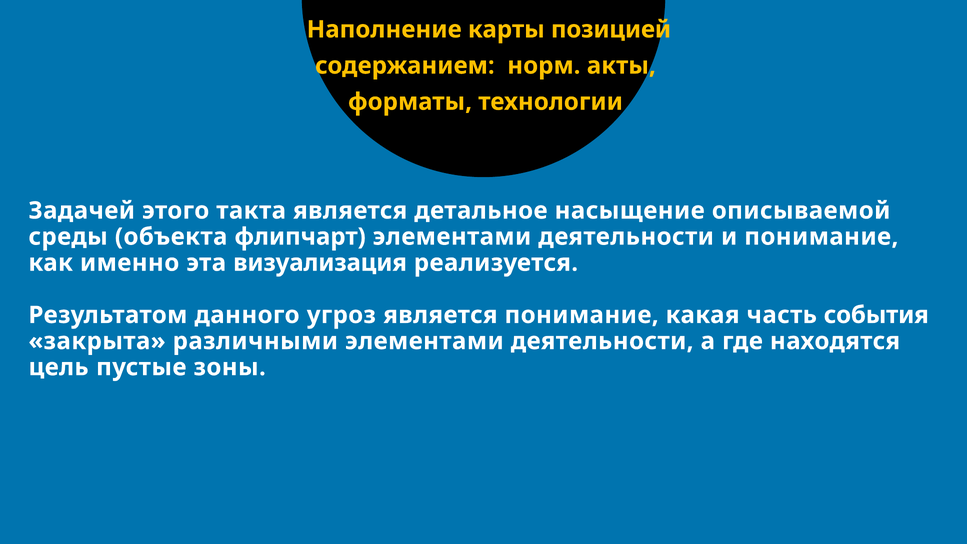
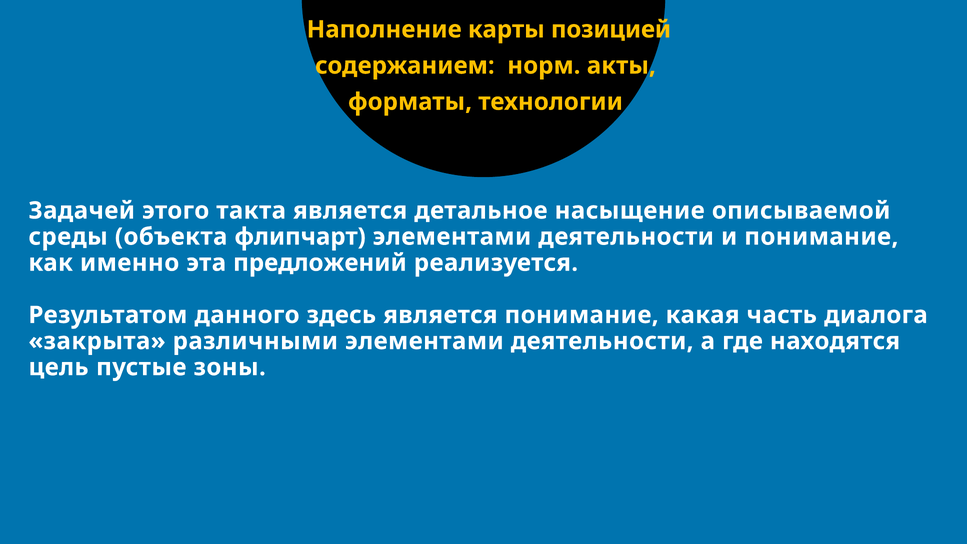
визуализация: визуализация -> предложений (320, 263)
угроз: угроз -> здесь (341, 315)
события: события -> диалога (876, 315)
